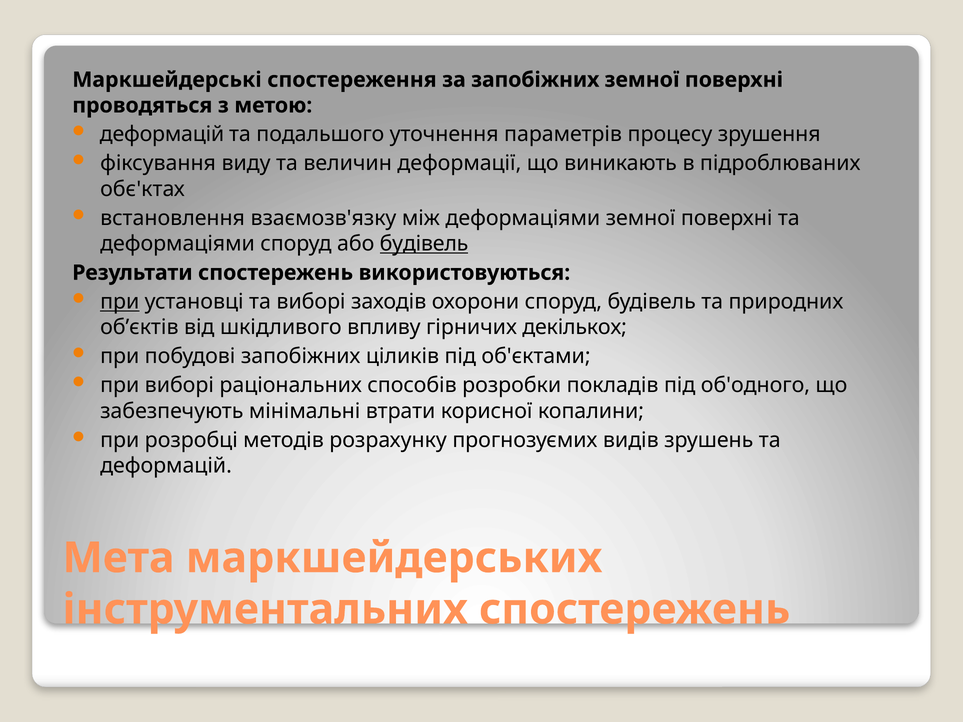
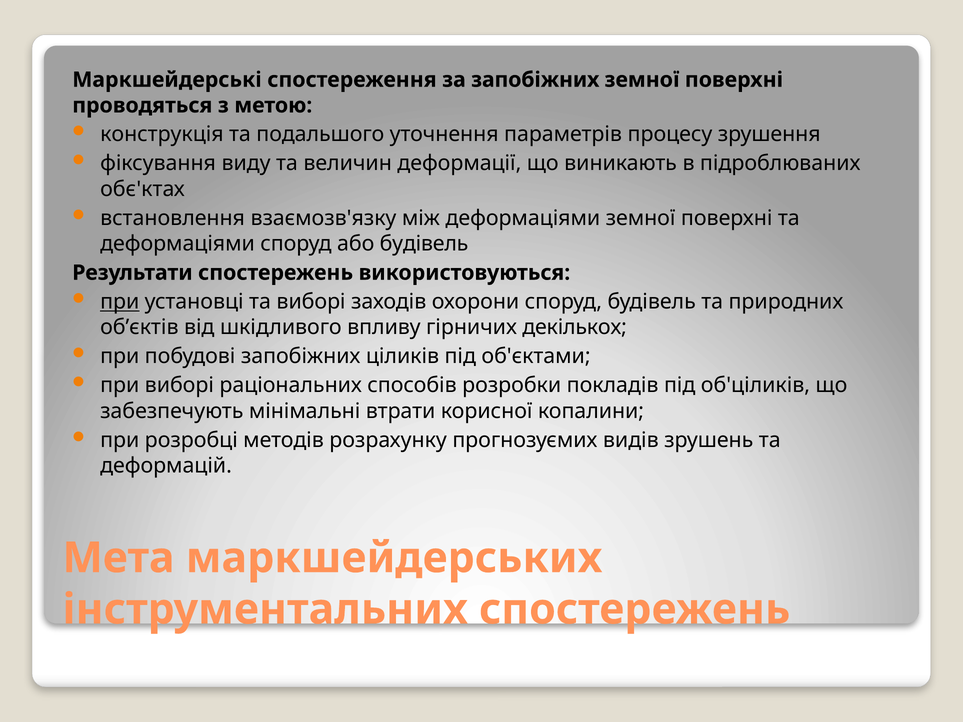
деформацій: деформацій -> конструкція (162, 134)
будівель underline: present -> none (424, 244)
об'одного: об'одного -> об'ціликів (755, 385)
